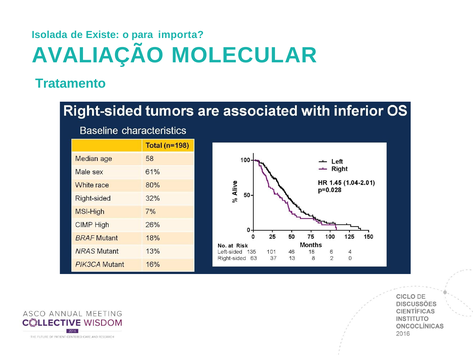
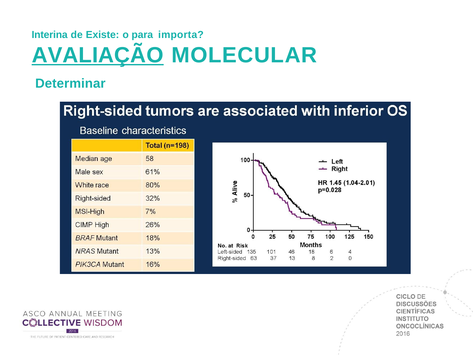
Isolada: Isolada -> Interina (50, 35)
AVALIAÇÃO underline: none -> present (98, 55)
Tratamento: Tratamento -> Determinar (70, 84)
